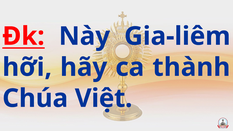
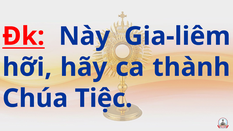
Việt: Việt -> Tiệc (104, 98)
